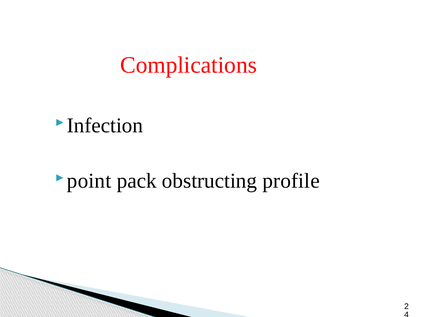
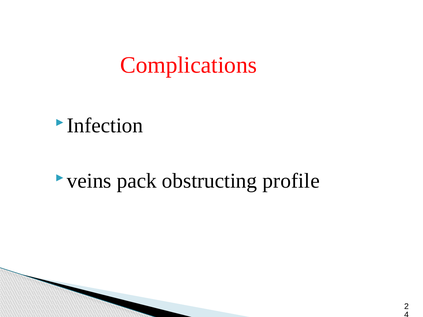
point: point -> veins (89, 181)
